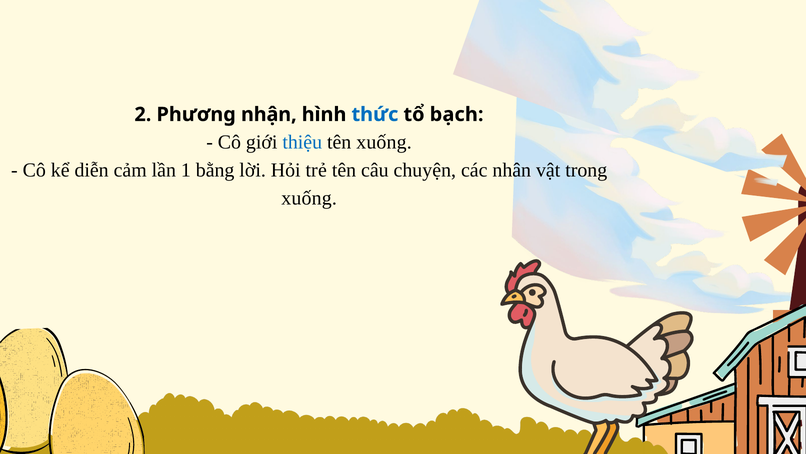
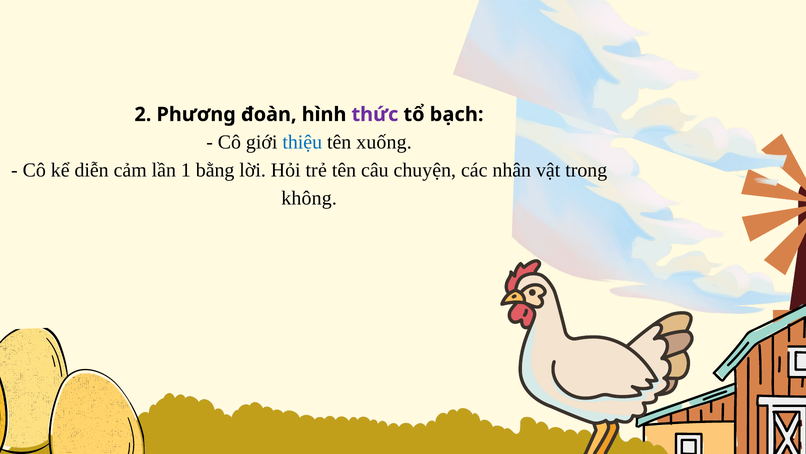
nhận: nhận -> đoàn (269, 114)
thức colour: blue -> purple (375, 114)
xuống: xuống -> không (309, 198)
